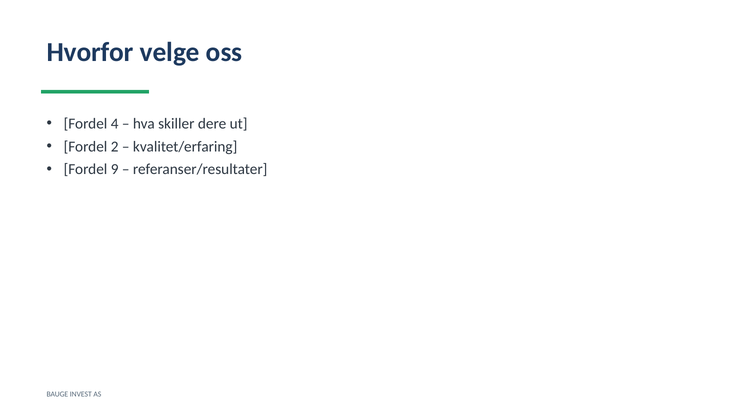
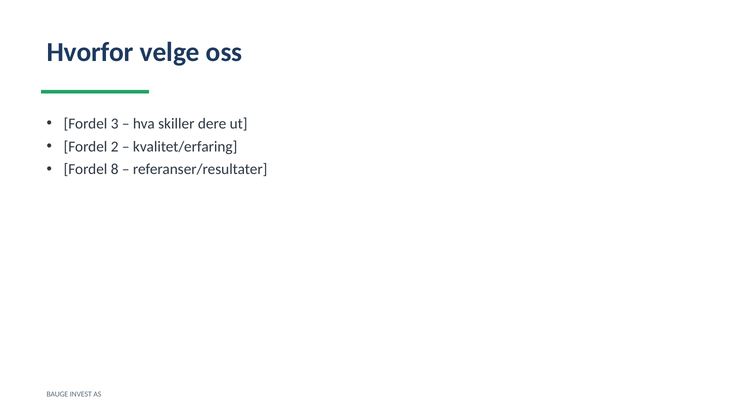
4: 4 -> 3 (115, 124)
9: 9 -> 8 (115, 170)
